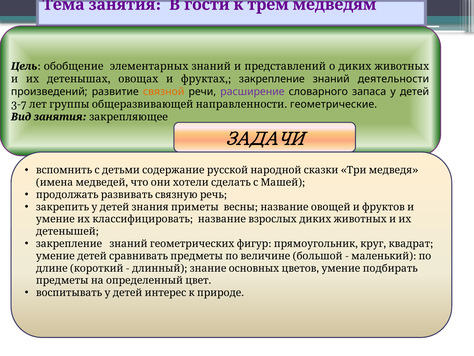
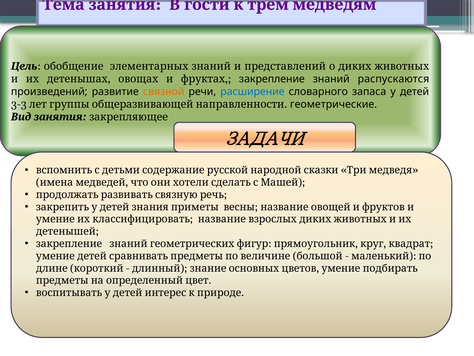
деятельности: деятельности -> распускаются (393, 79)
расширение colour: purple -> blue (252, 91)
3-7: 3-7 -> 3-3 (19, 104)
